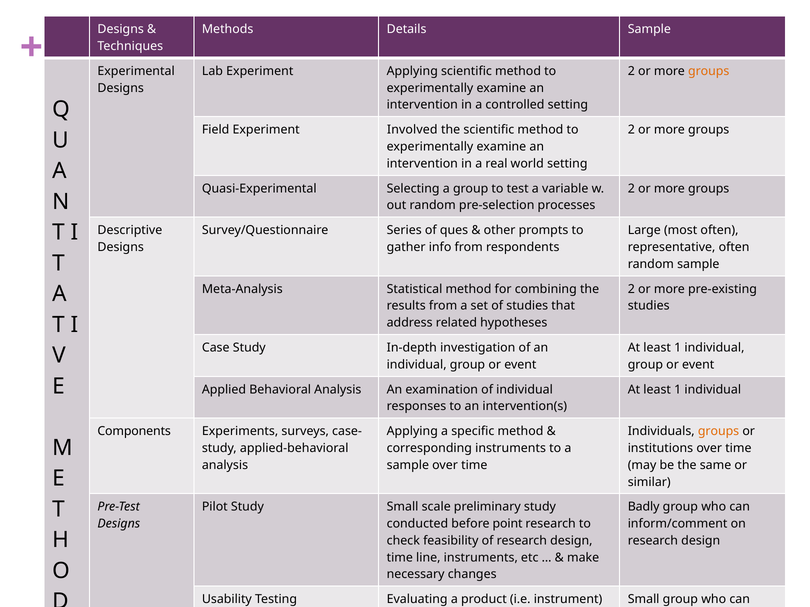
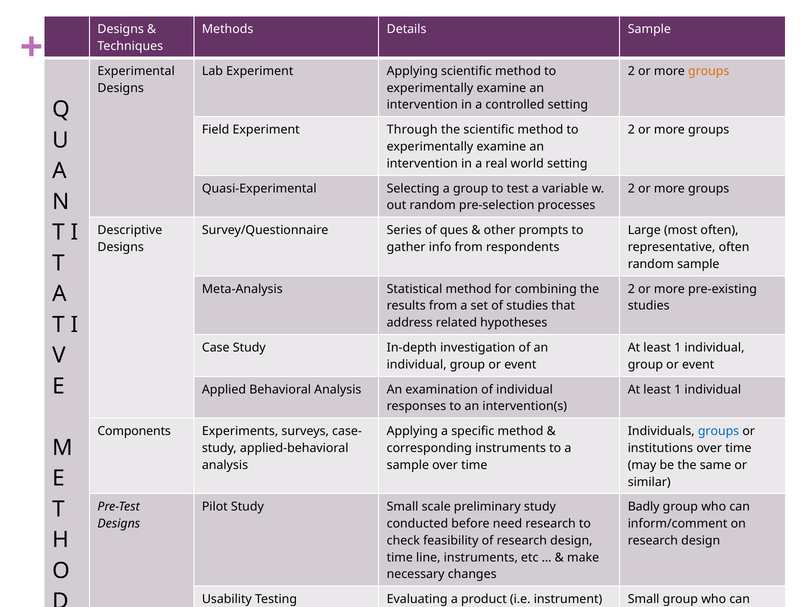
Involved: Involved -> Through (412, 130)
groups colour: orange -> blue (719, 432)
point: point -> need (508, 524)
